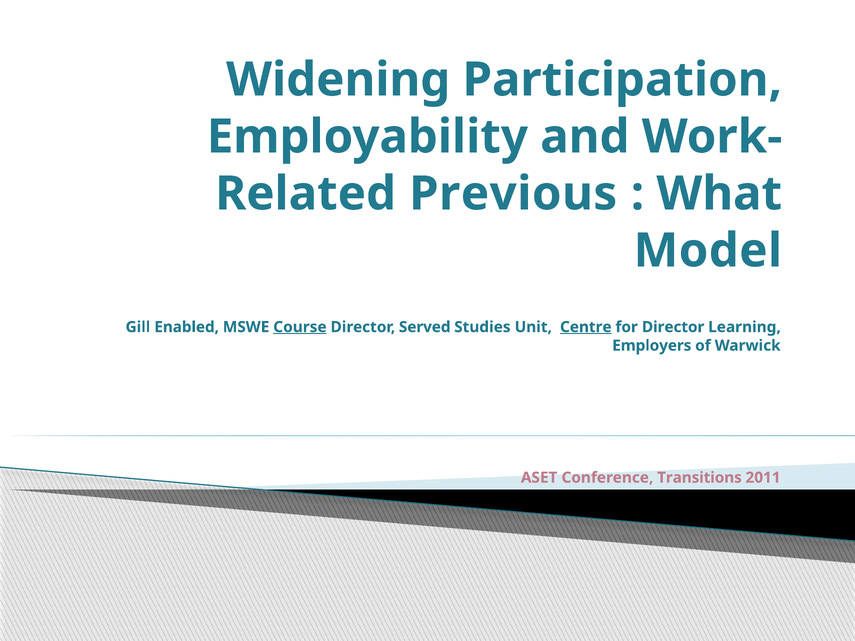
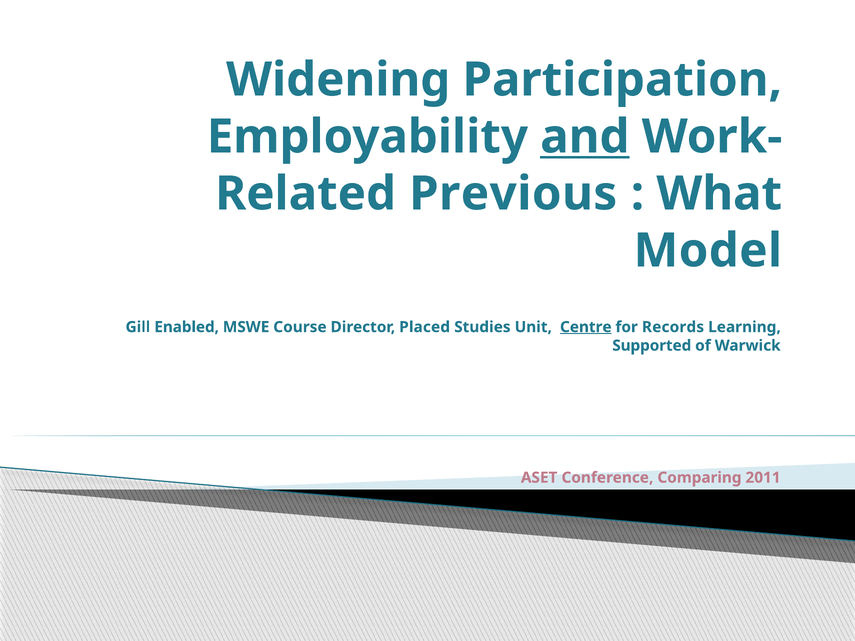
and underline: none -> present (585, 137)
Course underline: present -> none (300, 327)
Served: Served -> Placed (425, 327)
for Director: Director -> Records (673, 327)
Employers: Employers -> Supported (652, 346)
Transitions: Transitions -> Comparing (699, 478)
